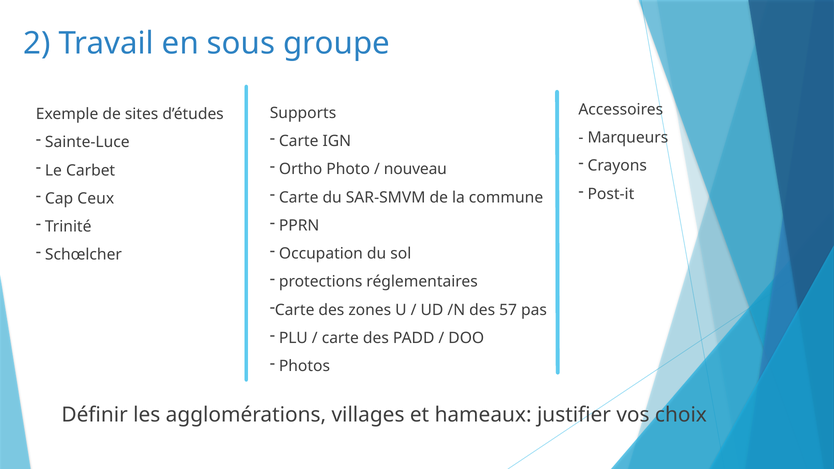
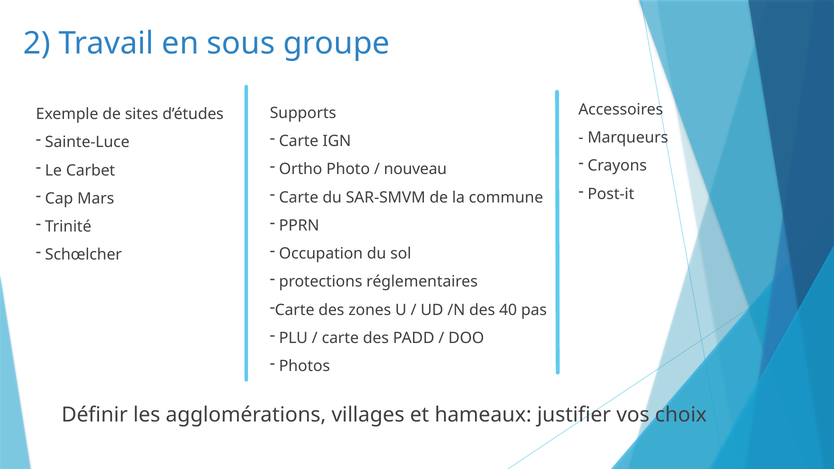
Ceux: Ceux -> Mars (96, 199)
57: 57 -> 40 (508, 310)
